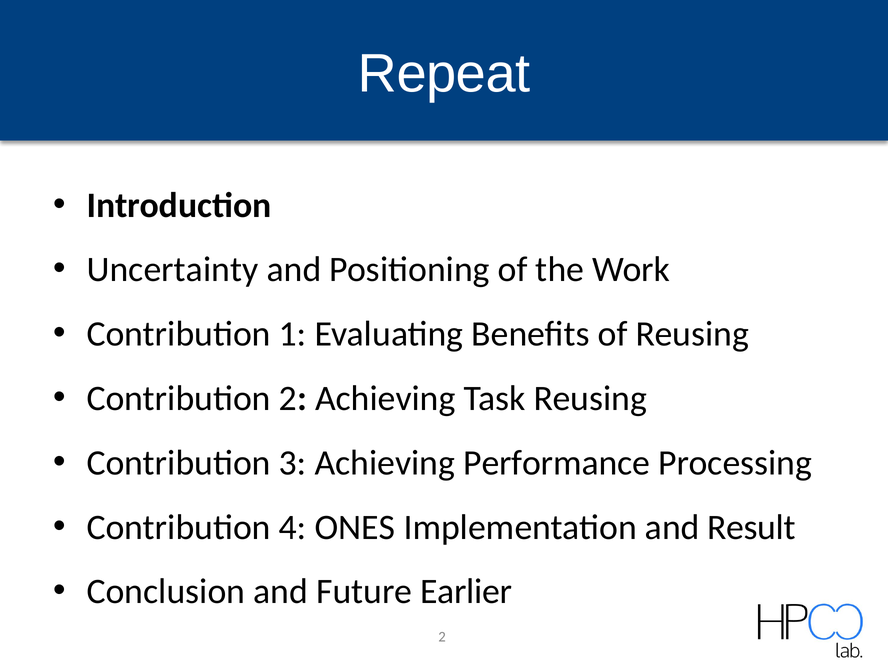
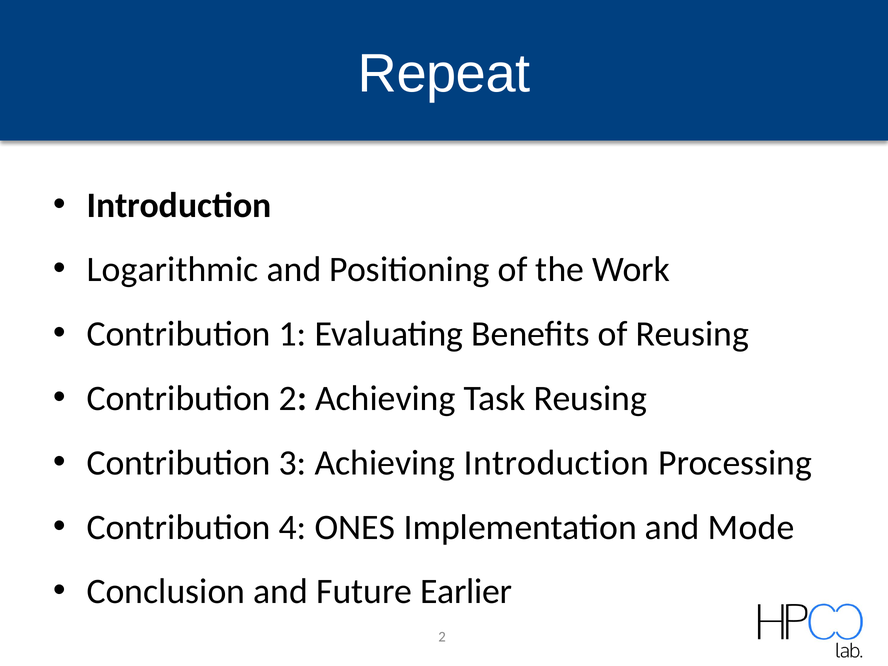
Uncertainty: Uncertainty -> Logarithmic (172, 270)
Achieving Performance: Performance -> Introduction (556, 463)
Result: Result -> Mode (751, 527)
